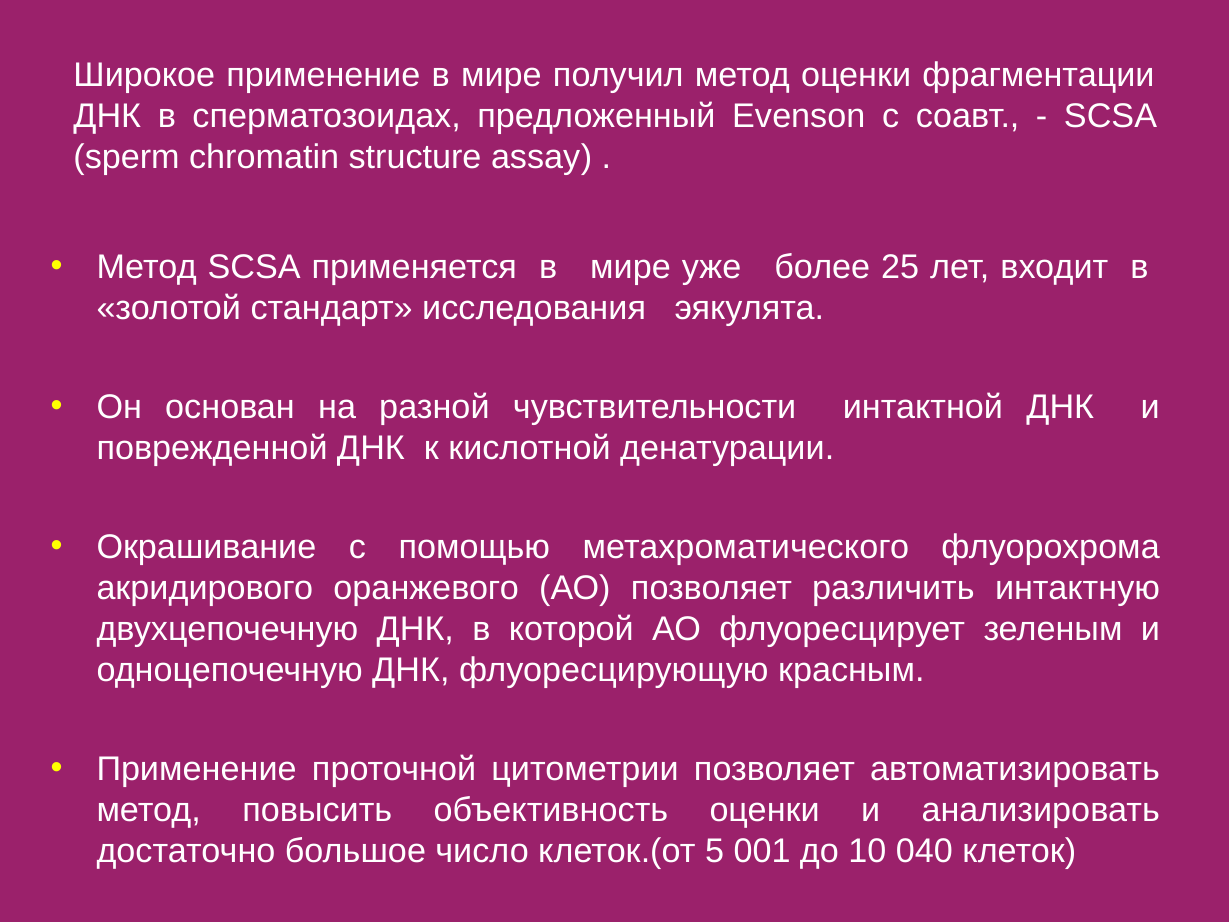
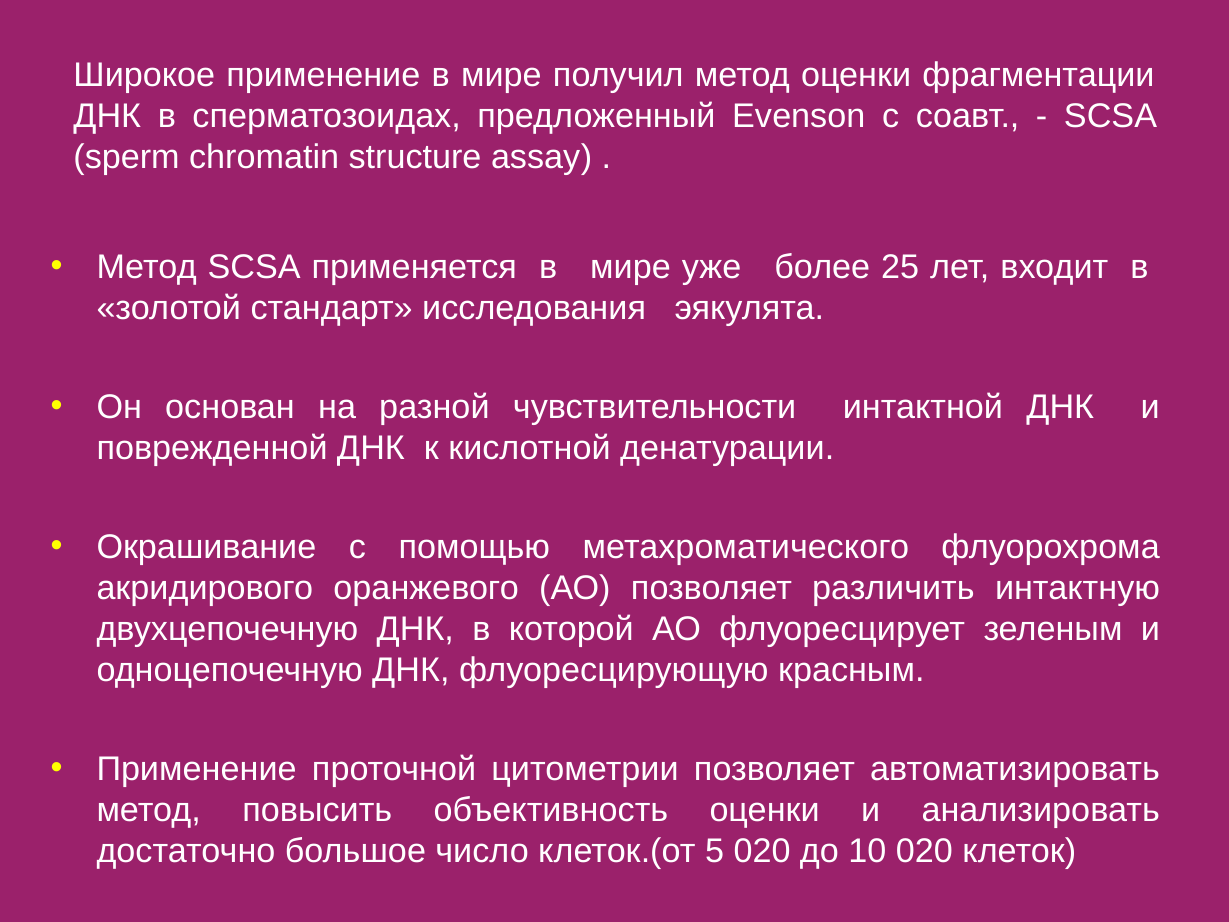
5 001: 001 -> 020 (762, 851)
10 040: 040 -> 020 (924, 851)
